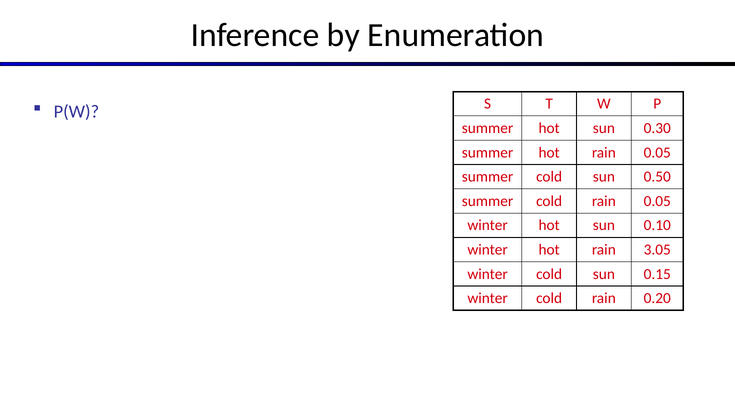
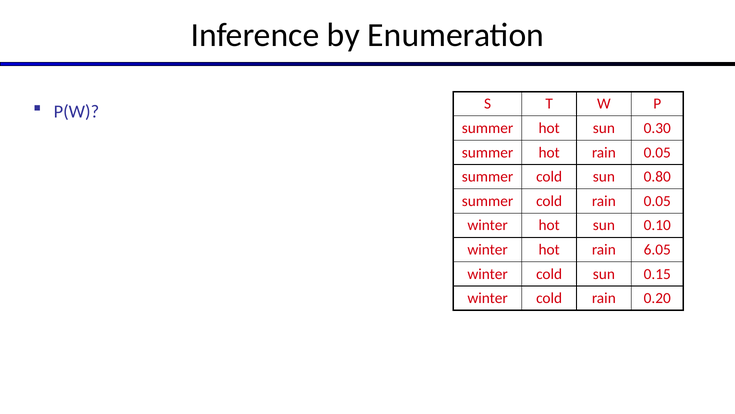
0.50: 0.50 -> 0.80 (657, 177)
3.05: 3.05 -> 6.05 (657, 249)
